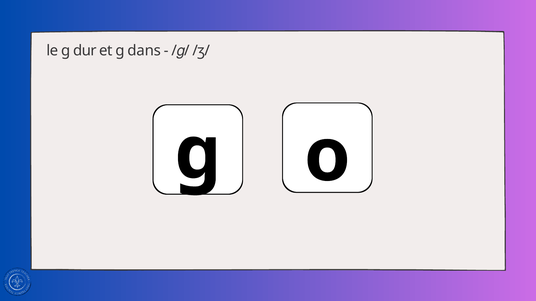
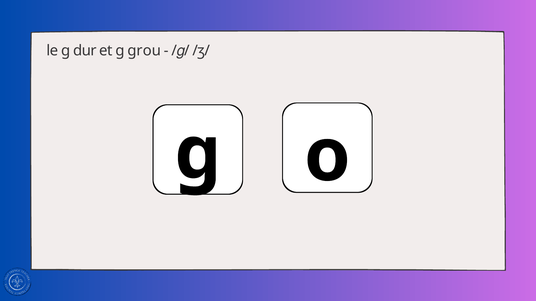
dans: dans -> grou (144, 51)
